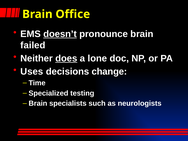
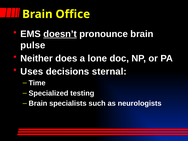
failed: failed -> pulse (33, 45)
does underline: present -> none (66, 58)
change: change -> sternal (109, 72)
